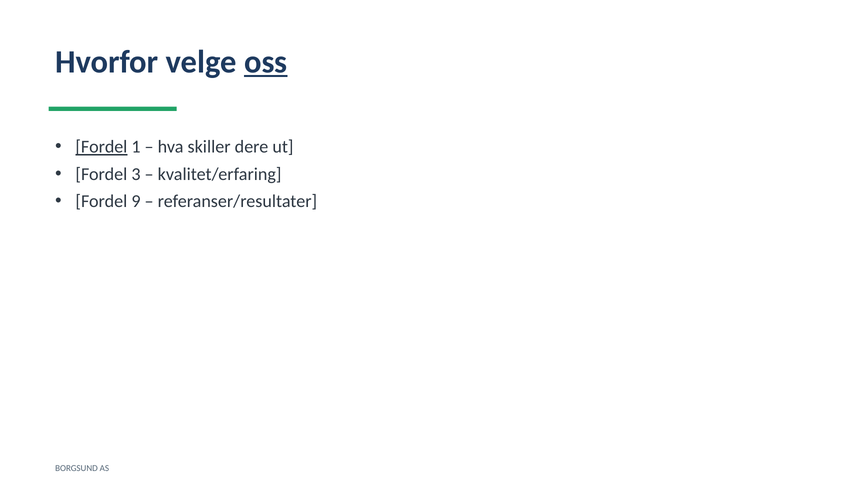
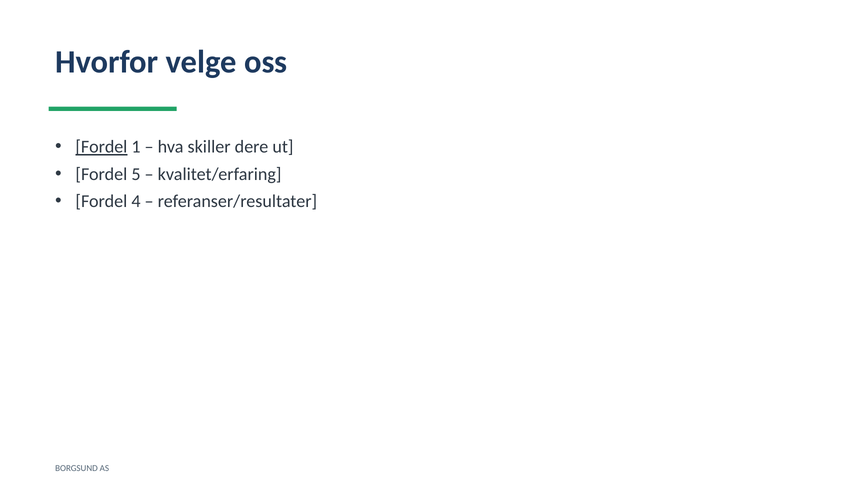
oss underline: present -> none (266, 62)
3: 3 -> 5 (136, 174)
9: 9 -> 4 (136, 201)
